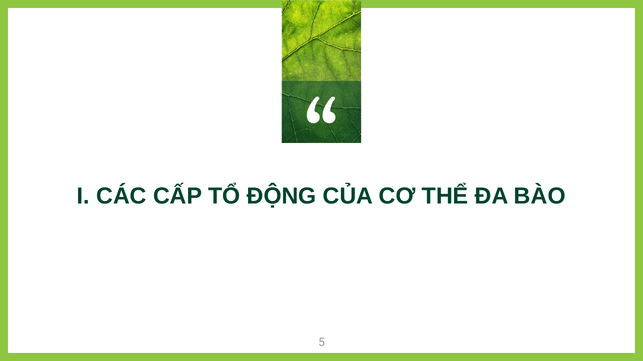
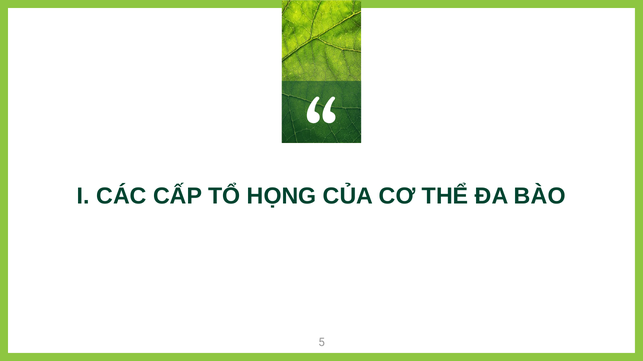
ĐỘNG: ĐỘNG -> HỌNG (282, 196)
